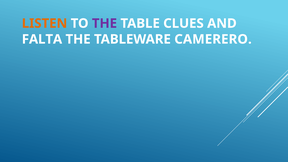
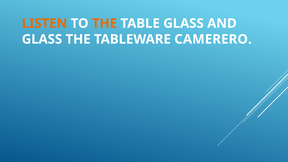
THE colour: purple -> orange (104, 23)
TABLE CLUES: CLUES -> GLASS (184, 23)
FALTA: FALTA -> GLASS (42, 39)
